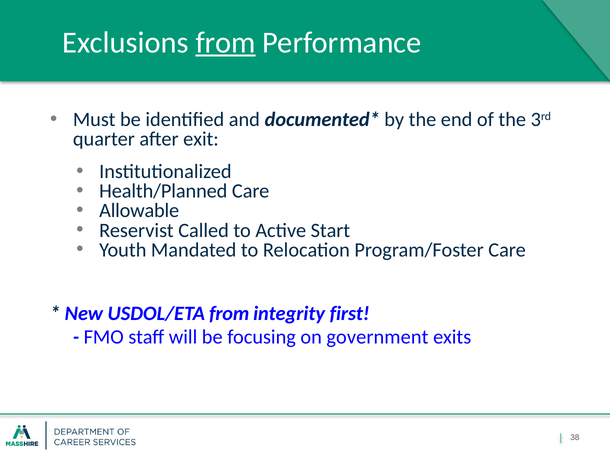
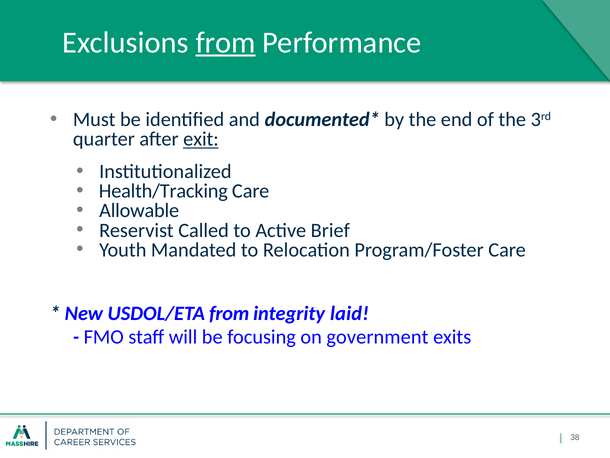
exit underline: none -> present (201, 139)
Health/Planned: Health/Planned -> Health/Tracking (163, 191)
Start: Start -> Brief (330, 230)
first: first -> laid (349, 313)
